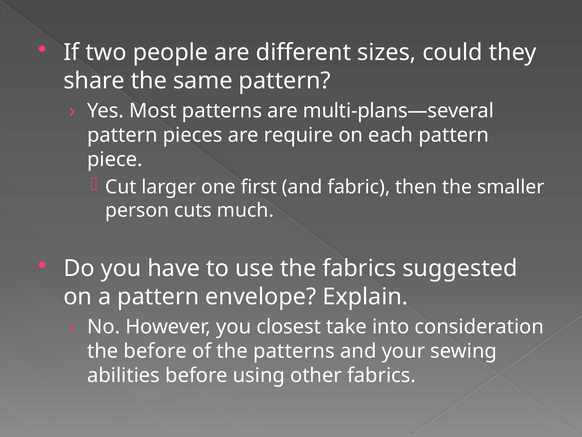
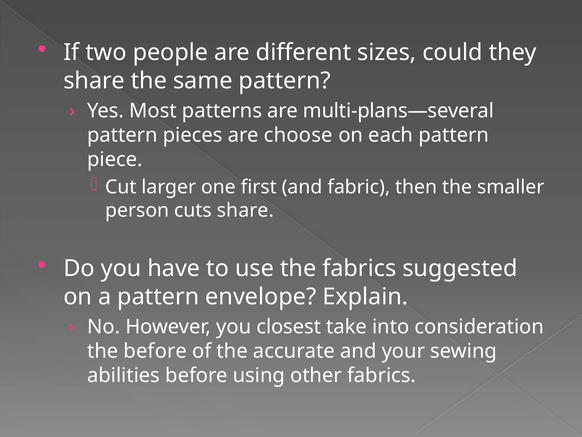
require: require -> choose (298, 135)
cuts much: much -> share (245, 210)
the patterns: patterns -> accurate (294, 351)
